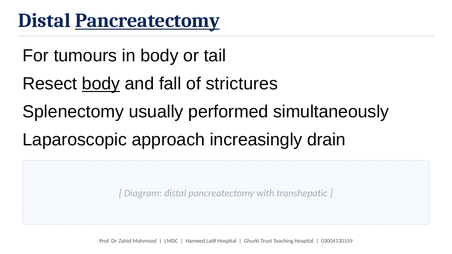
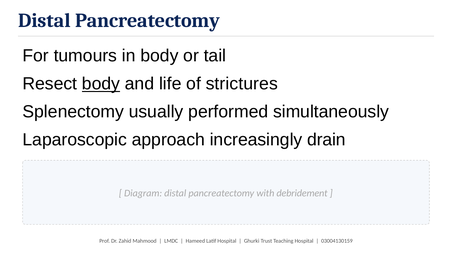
Pancreatectomy underline: present -> none (147, 21)
fall: fall -> life (170, 84)
transhepatic: transhepatic -> debridement (302, 193)
